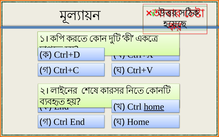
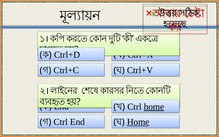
Home underline: none -> present (138, 122)
